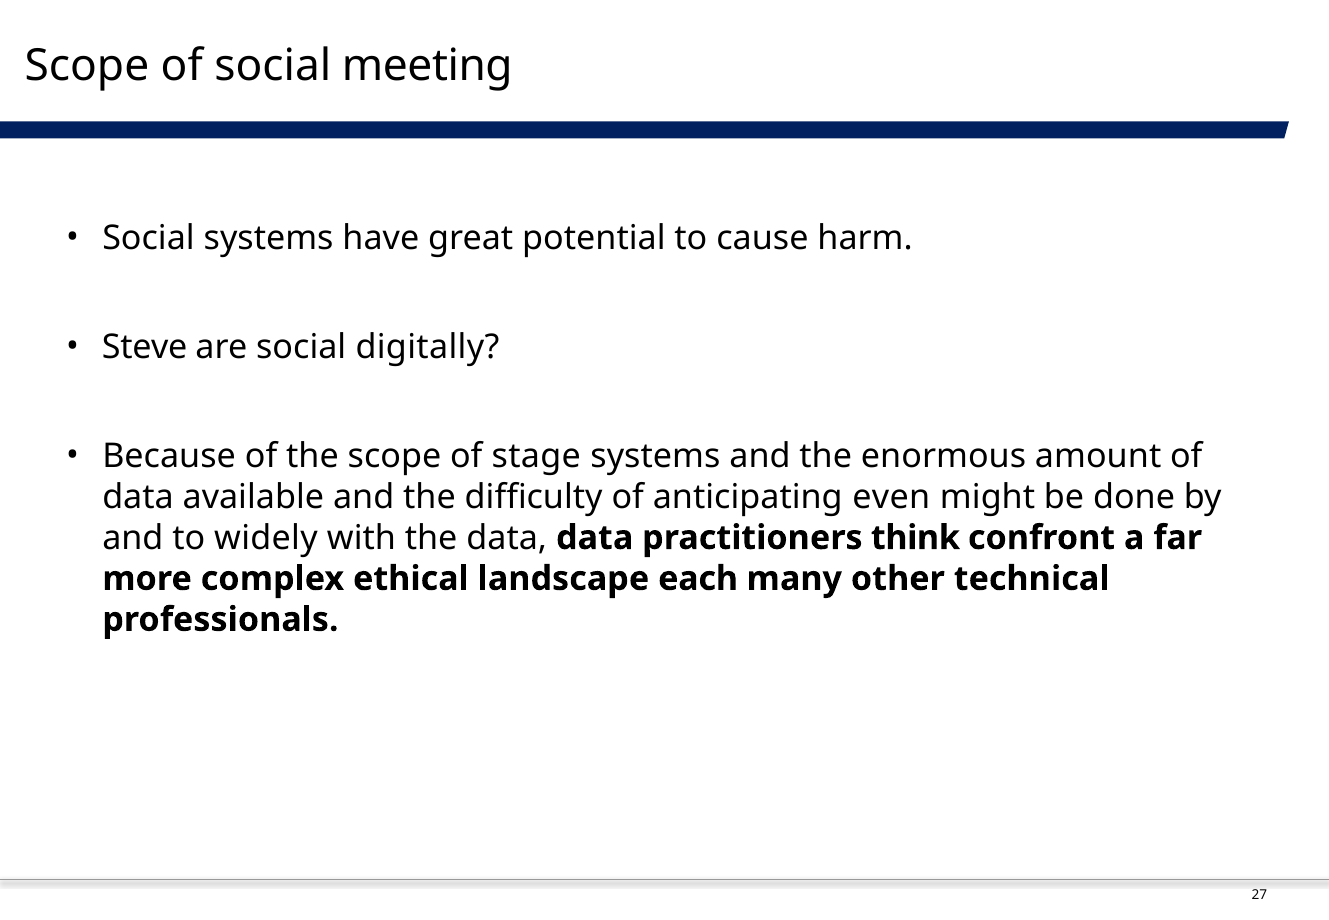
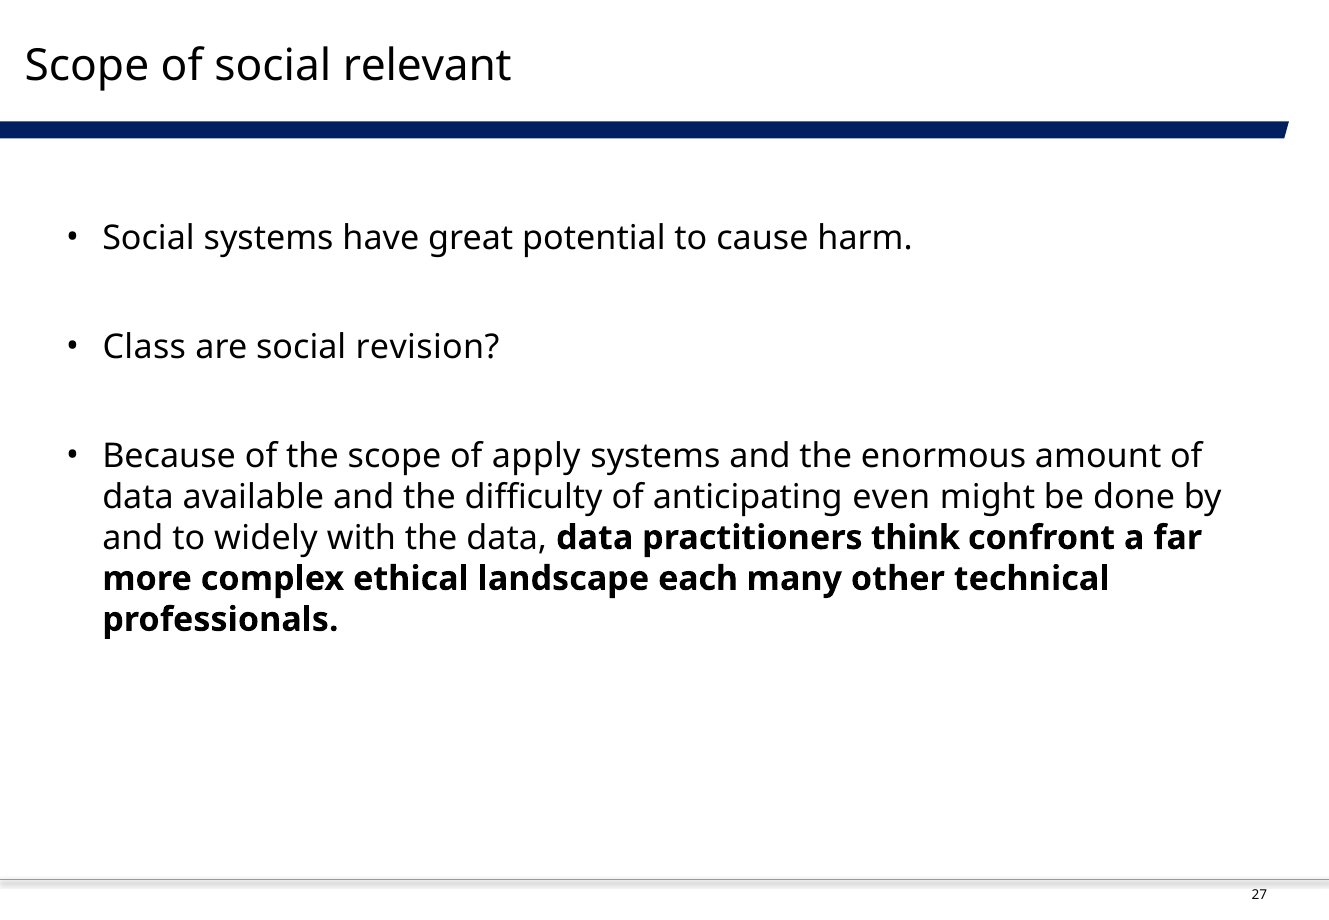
meeting: meeting -> relevant (427, 66)
Steve: Steve -> Class (144, 347)
digitally: digitally -> revision (427, 347)
stage: stage -> apply (536, 456)
